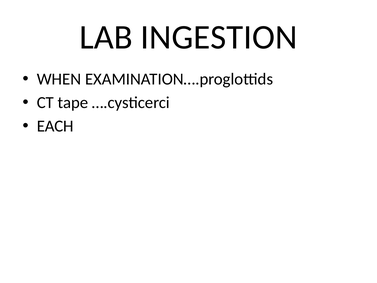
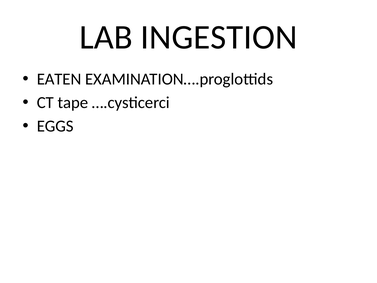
WHEN: WHEN -> EATEN (59, 79)
EACH: EACH -> EGGS (55, 126)
